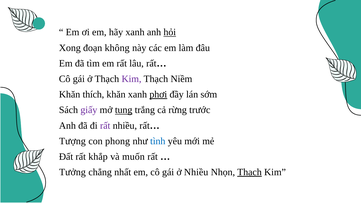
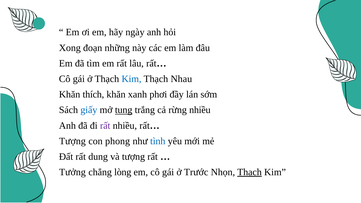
hãy xanh: xanh -> ngày (135, 32)
hỏi underline: present -> none (170, 32)
không: không -> những (117, 48)
Kim colour: purple -> blue (131, 79)
Niềm: Niềm -> Nhau (181, 79)
phơi underline: present -> none (158, 94)
giấy colour: purple -> blue (89, 110)
rừng trước: trước -> nhiều (200, 110)
khắp: khắp -> dung (98, 157)
và muốn: muốn -> tượng (133, 157)
nhất: nhất -> lòng (123, 172)
ở Nhiều: Nhiều -> Trước (196, 172)
